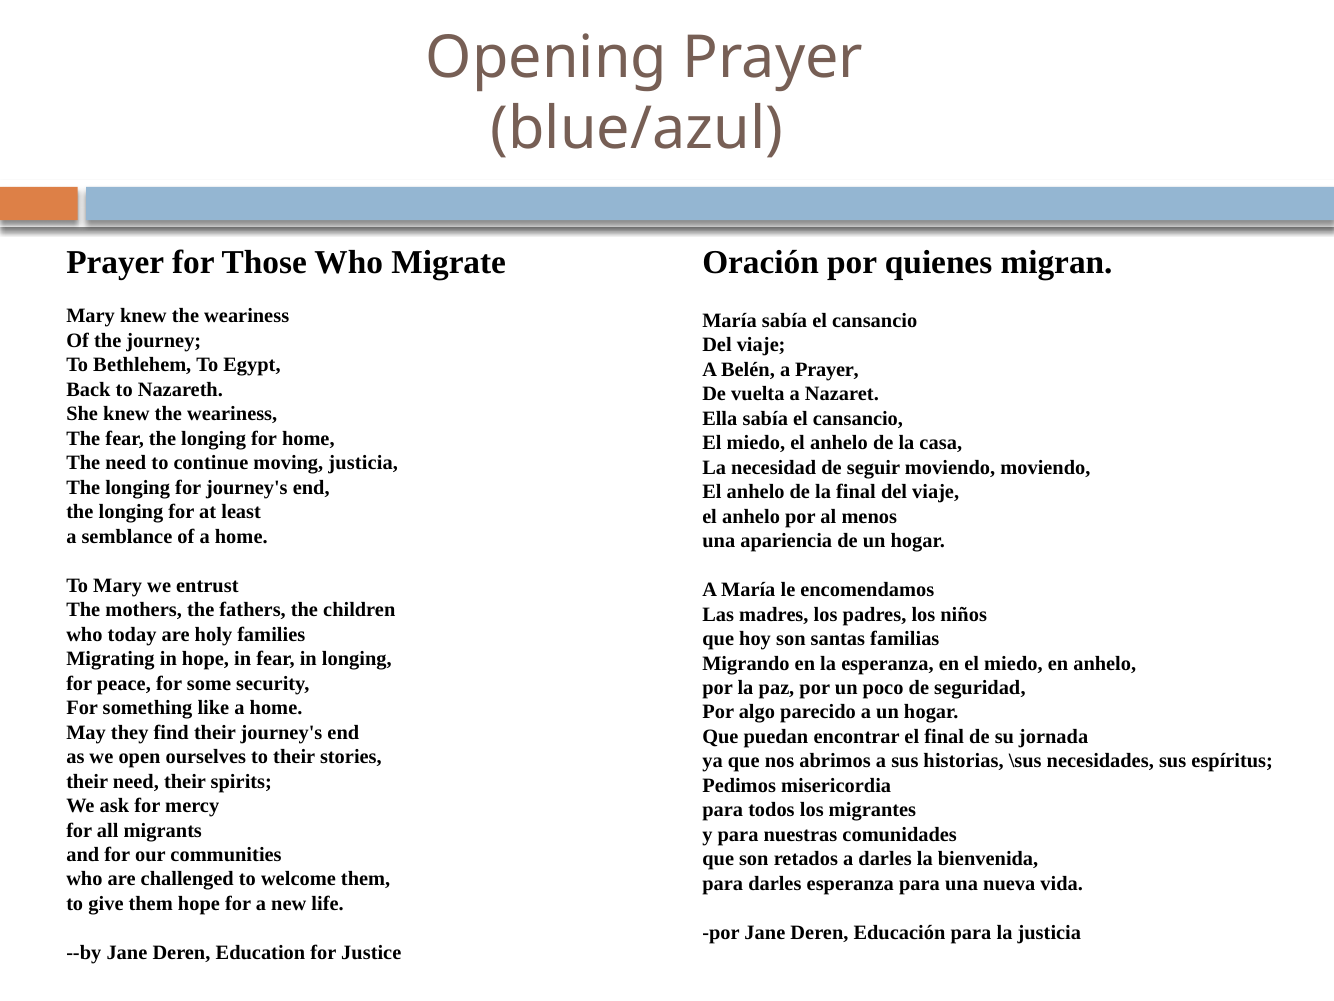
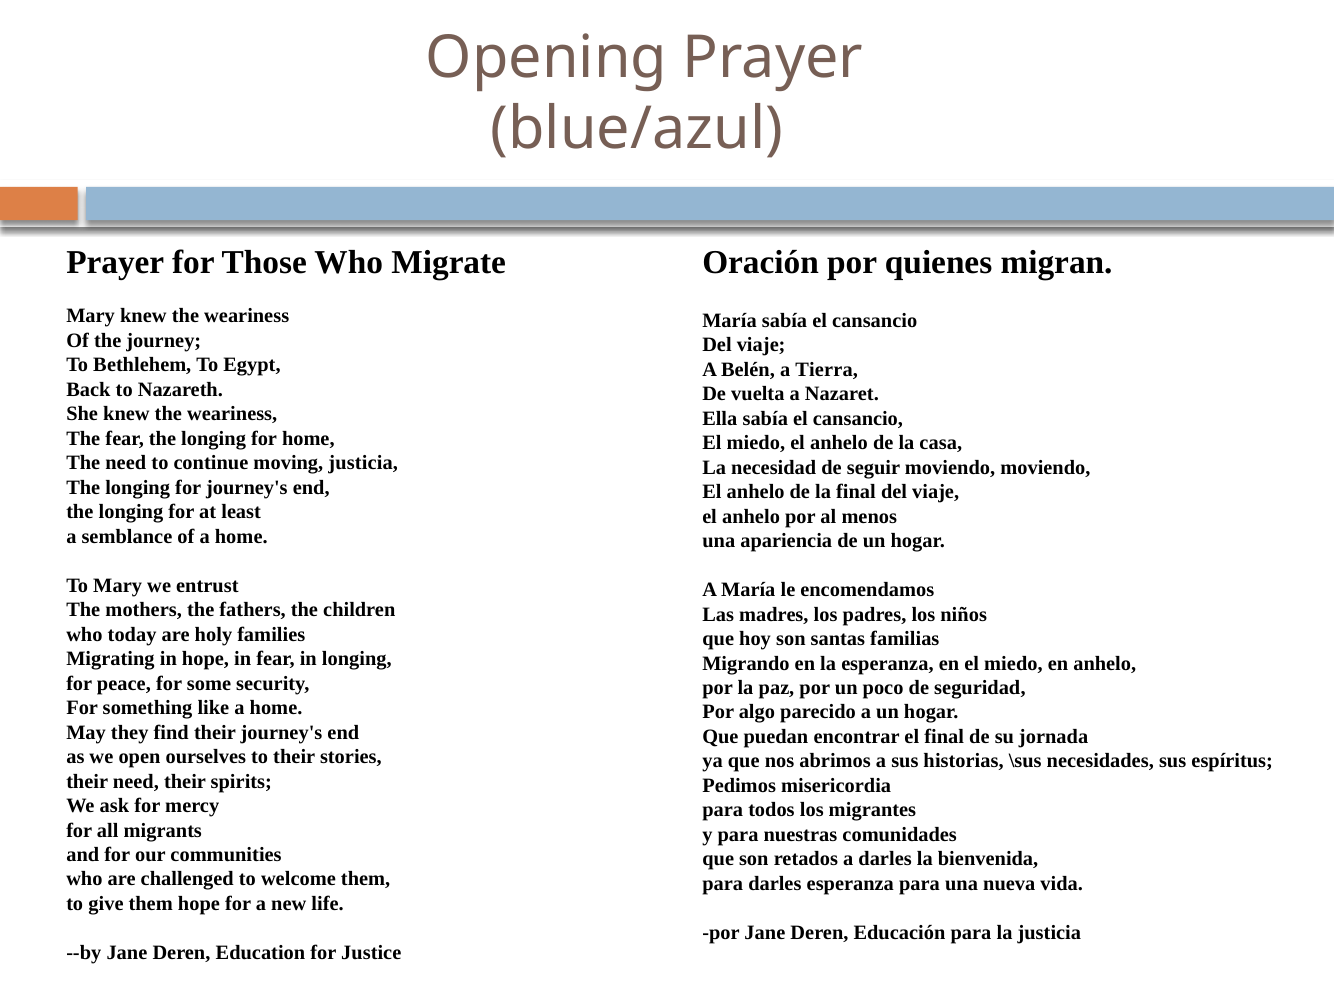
a Prayer: Prayer -> Tierra (827, 369)
